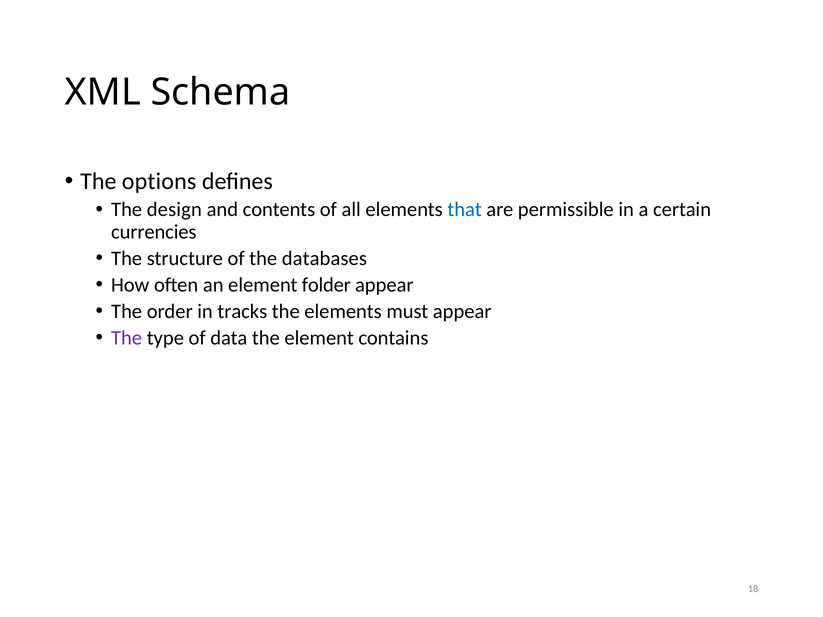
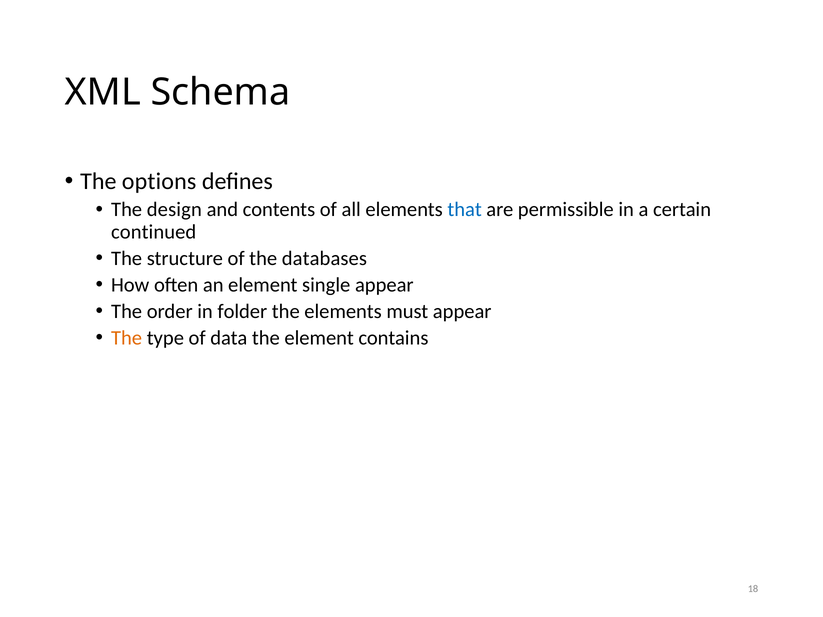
currencies: currencies -> continued (154, 232)
folder: folder -> single (326, 285)
tracks: tracks -> folder (242, 311)
The colour: purple -> orange (127, 338)
